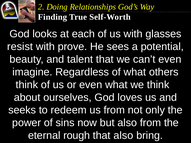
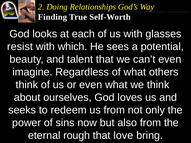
prove: prove -> which (72, 47)
that also: also -> love (123, 136)
